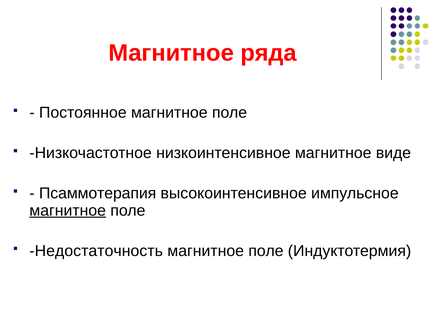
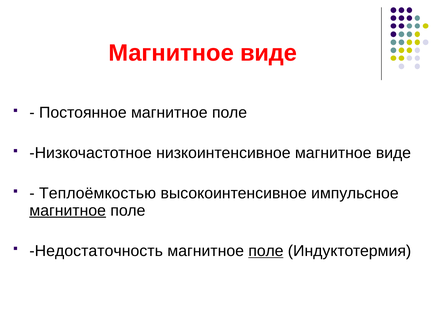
ряда: ряда -> виде (269, 53)
Псаммотерапия: Псаммотерапия -> Теплоёмкостью (98, 194)
поле underline: none -> present (266, 251)
